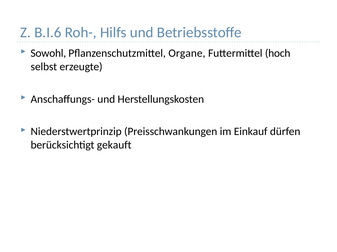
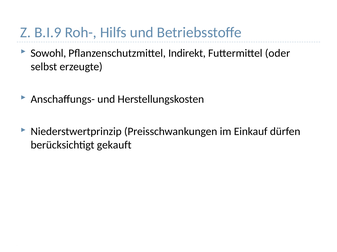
B.I.6: B.I.6 -> B.I.9 (48, 33)
Organe: Organe -> Indirekt (187, 53)
hoch: hoch -> oder (278, 53)
